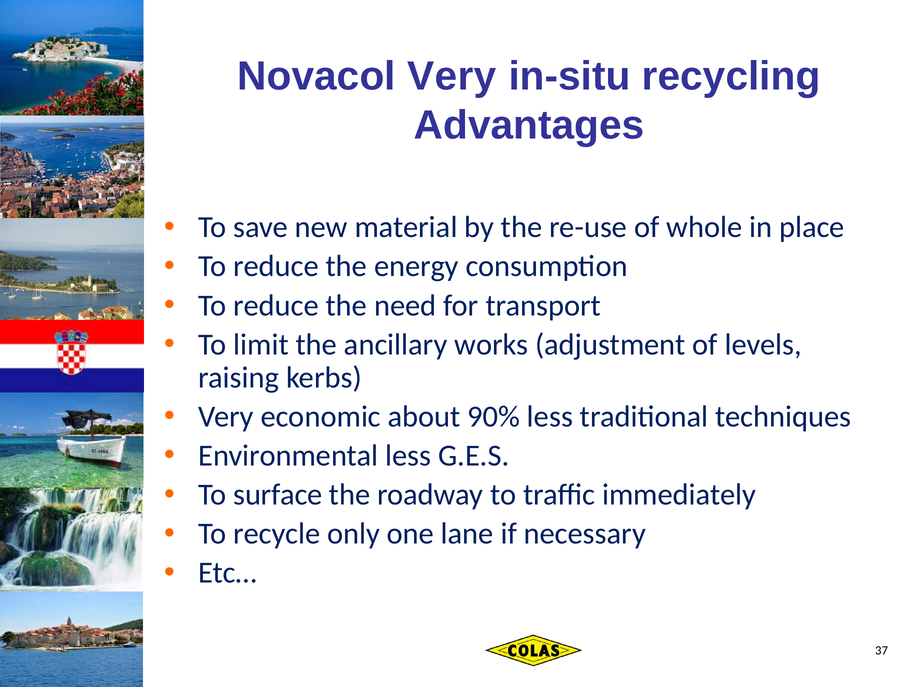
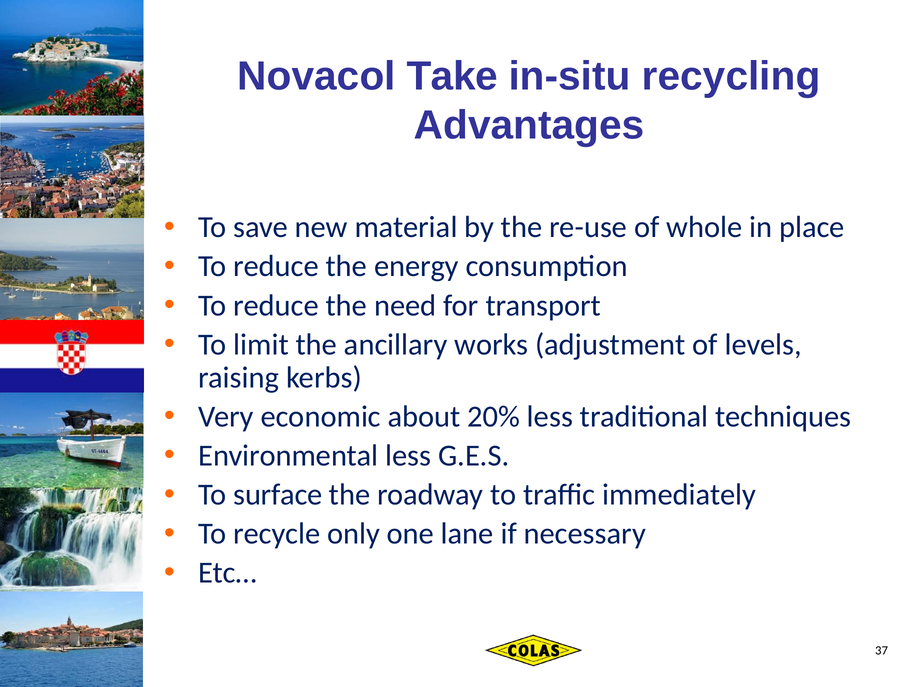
Novacol Very: Very -> Take (452, 76)
90%: 90% -> 20% (494, 416)
